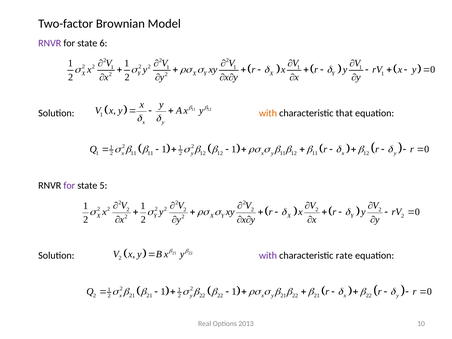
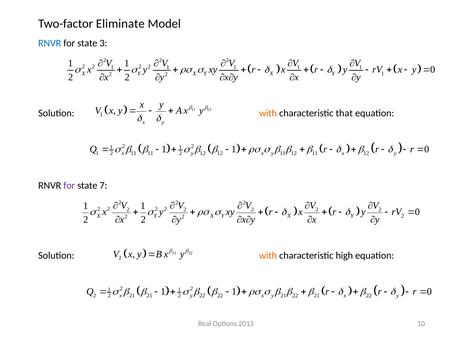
Brownian: Brownian -> Eliminate (120, 24)
RNVR colour: purple -> blue (50, 43)
6: 6 -> 3 (103, 43)
5: 5 -> 7 (103, 186)
with colour: purple -> orange (268, 256)
rate: rate -> high (344, 256)
